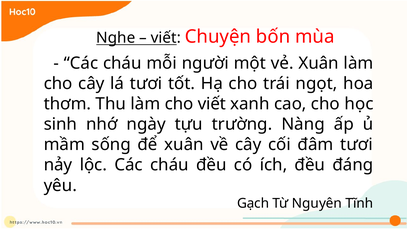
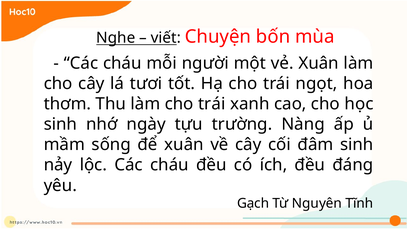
làm cho viết: viết -> trái (212, 104)
đâm tươi: tươi -> sinh (357, 145)
